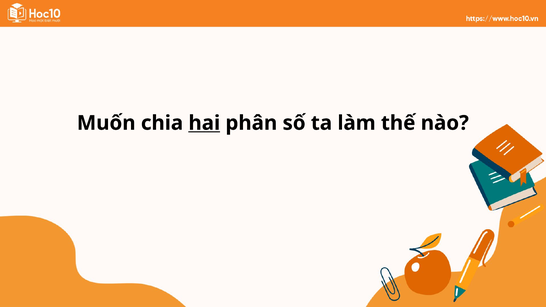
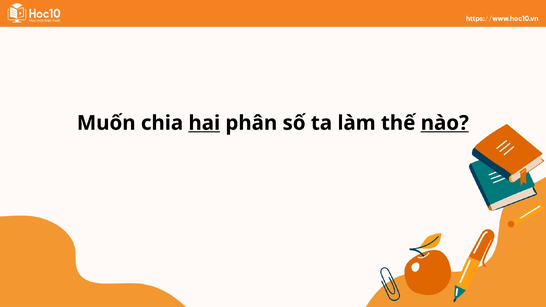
nào underline: none -> present (445, 123)
